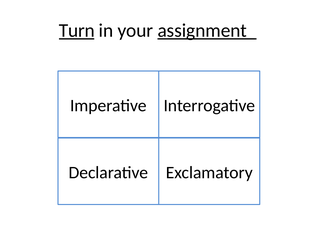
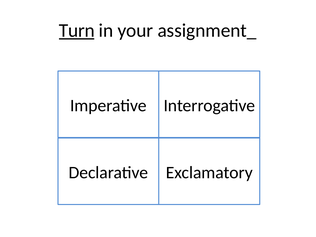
assignment_ underline: present -> none (207, 31)
